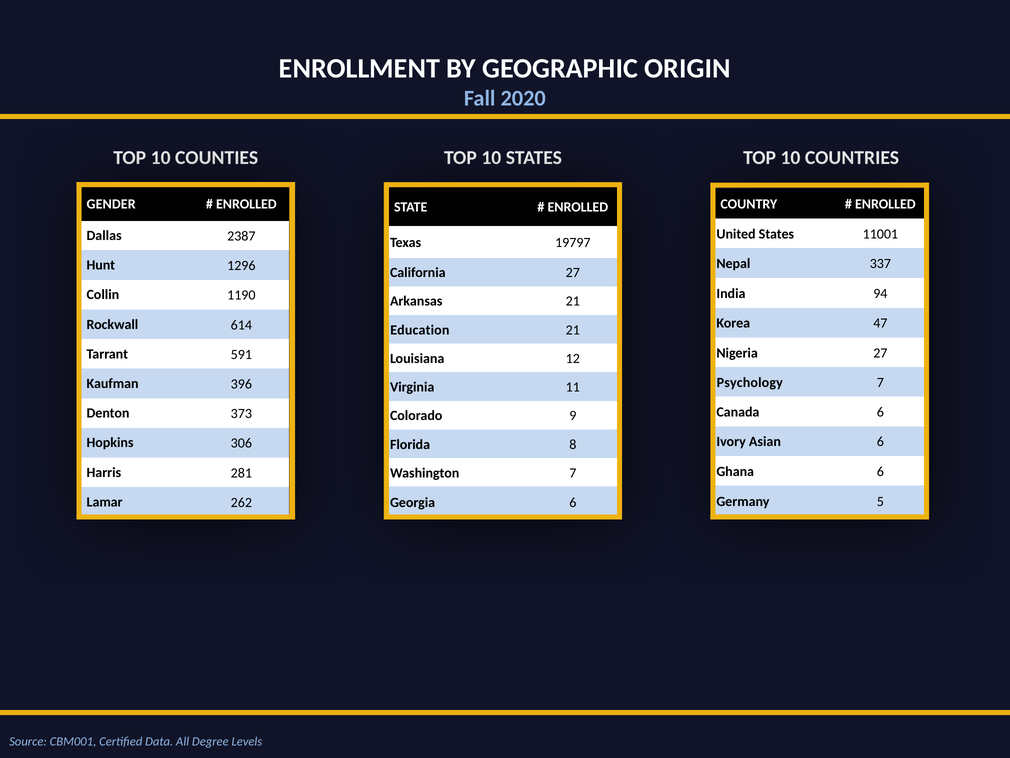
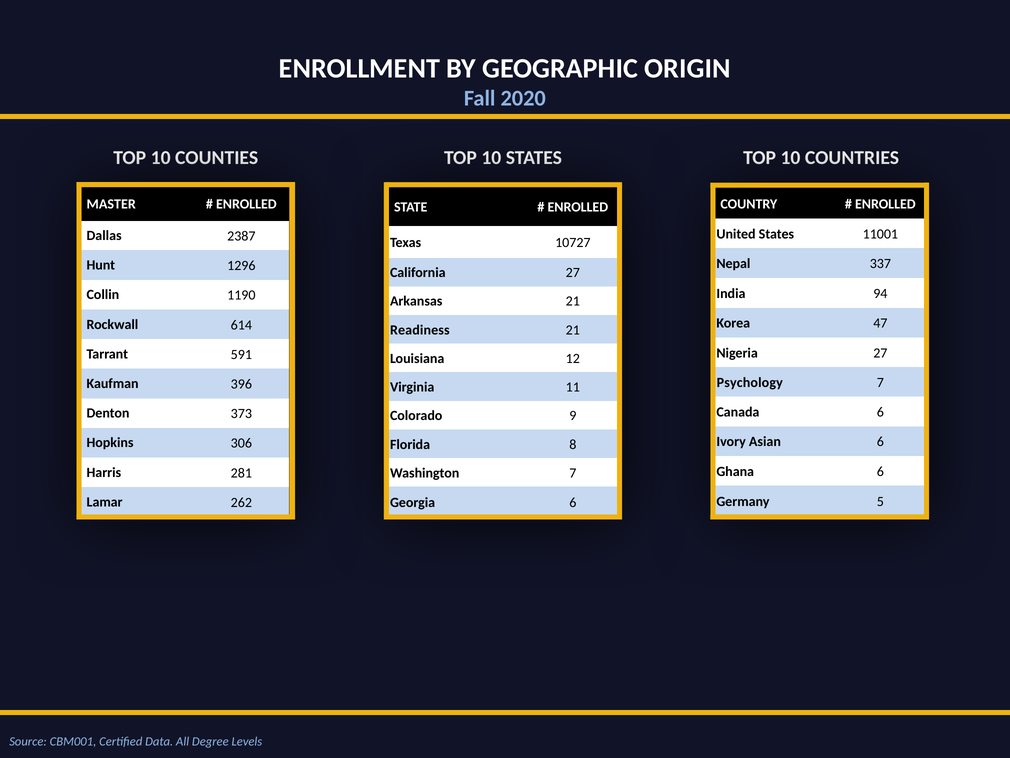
GENDER: GENDER -> MASTER (111, 204)
19797: 19797 -> 10727 (573, 242)
Education: Education -> Readiness (420, 330)
